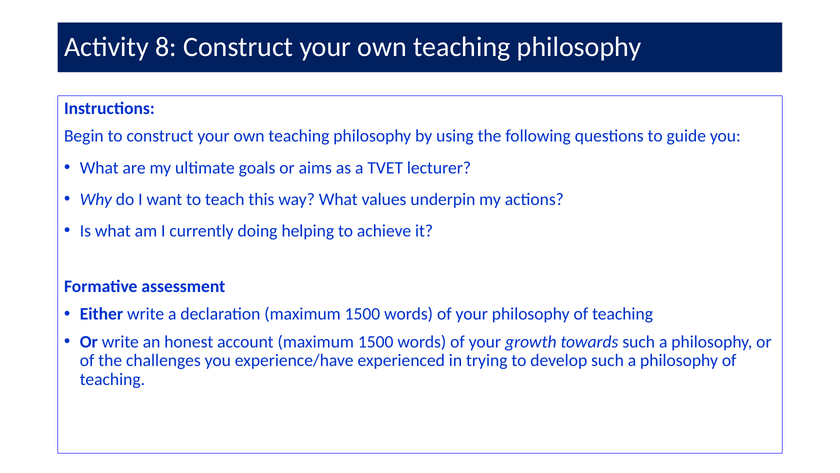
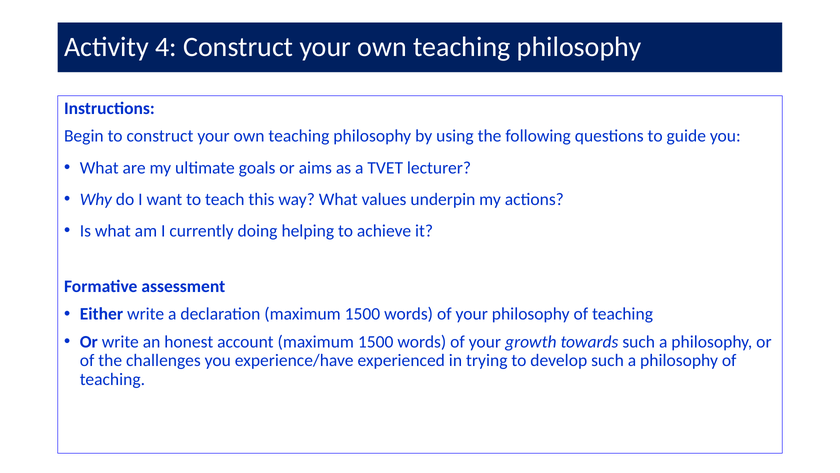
8: 8 -> 4 (166, 47)
